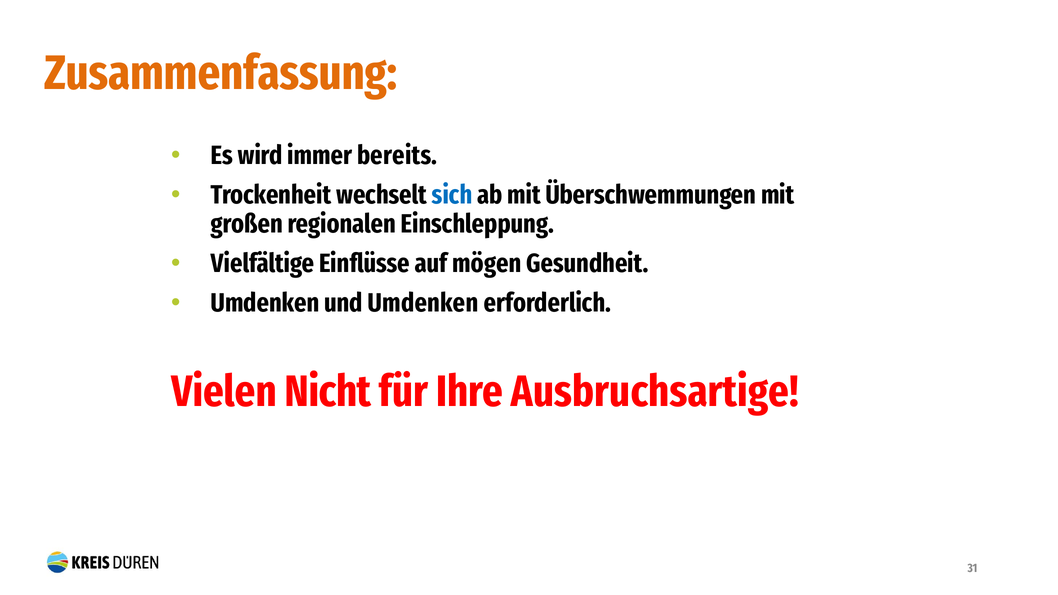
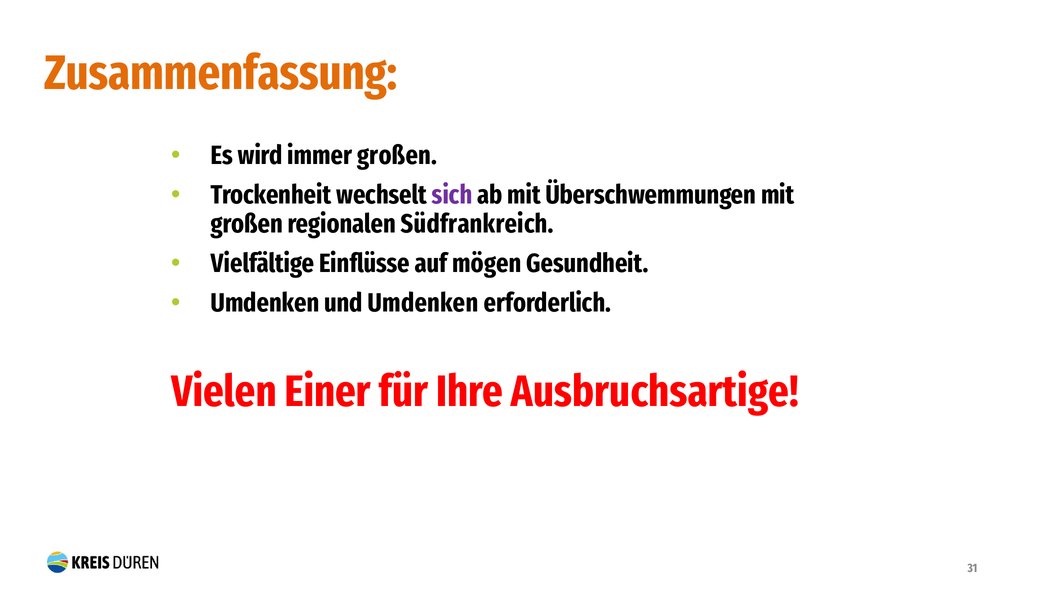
immer bereits: bereits -> großen (397, 156)
sich colour: blue -> purple (452, 195)
Einschleppung: Einschleppung -> Südfrankreich (477, 224)
Nicht: Nicht -> Einer (328, 392)
